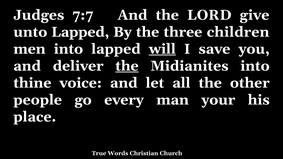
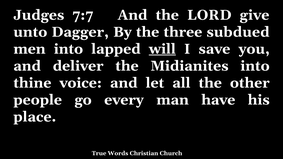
unto Lapped: Lapped -> Dagger (80, 32)
children: children -> subdued (238, 32)
the underline: present -> none (127, 66)
your: your -> have (218, 100)
